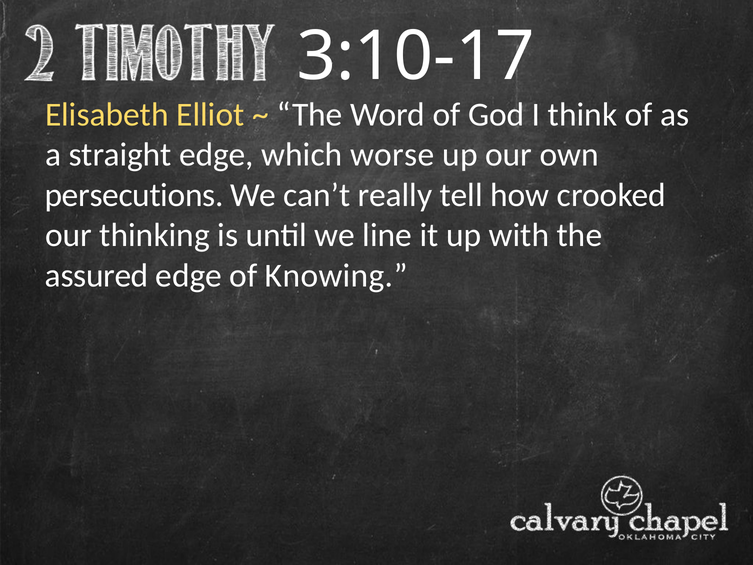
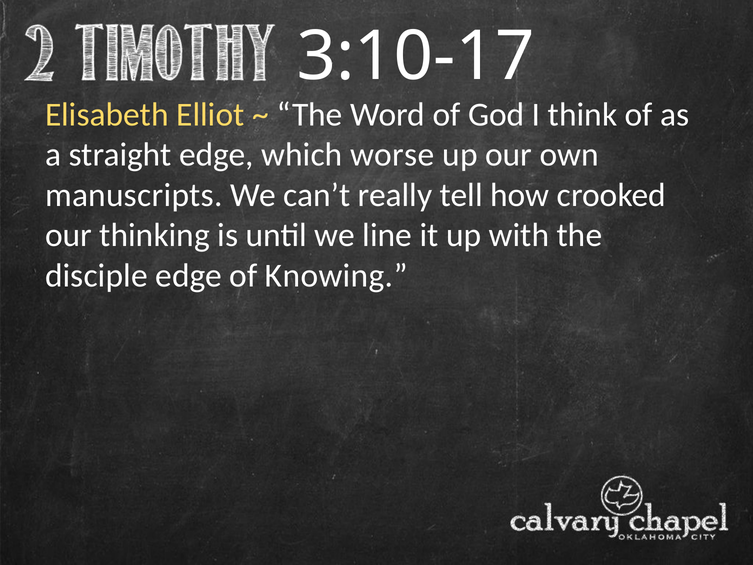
persecutions: persecutions -> manuscripts (134, 195)
assured: assured -> disciple (96, 275)
